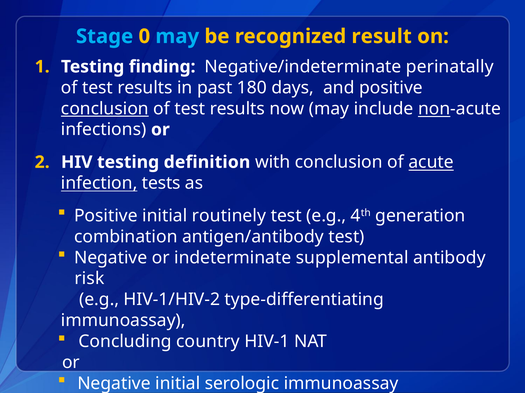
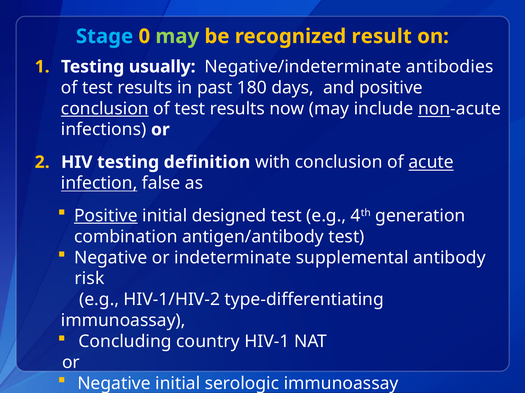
may colour: light blue -> light green (177, 36)
finding: finding -> usually (162, 67)
perinatally: perinatally -> antibodies (450, 67)
tests: tests -> false (161, 183)
Positive underline: none -> present (106, 216)
routinely: routinely -> designed (229, 216)
